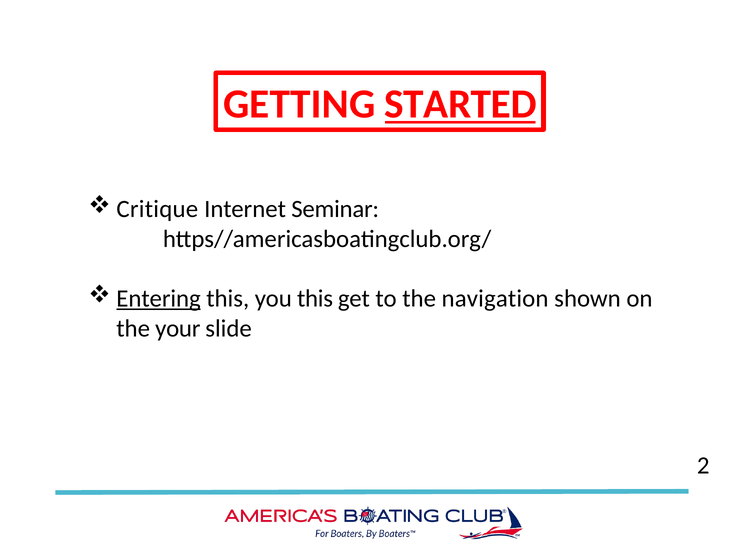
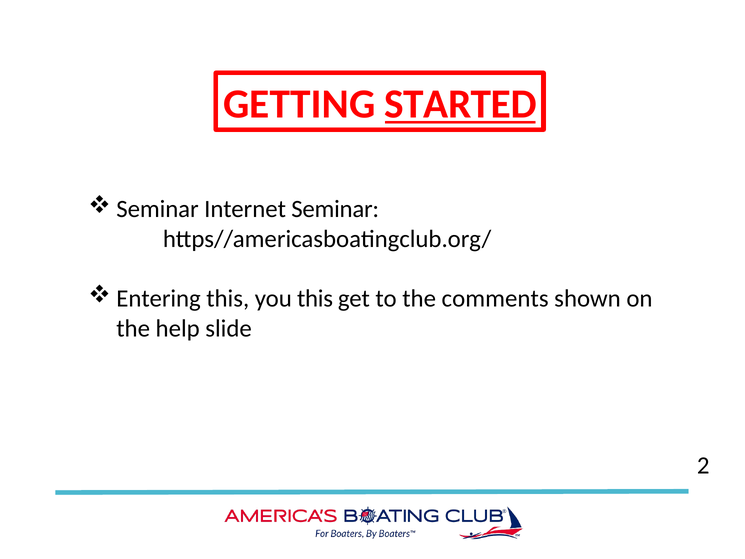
Critique: Critique -> Seminar (158, 209)
Entering underline: present -> none (159, 298)
navigation: navigation -> comments (495, 298)
your: your -> help (178, 328)
